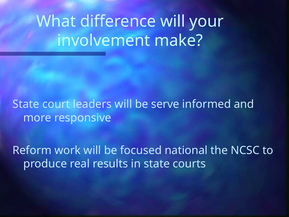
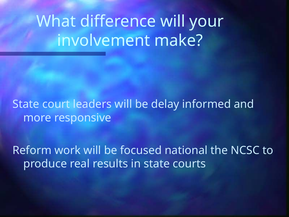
serve: serve -> delay (165, 104)
